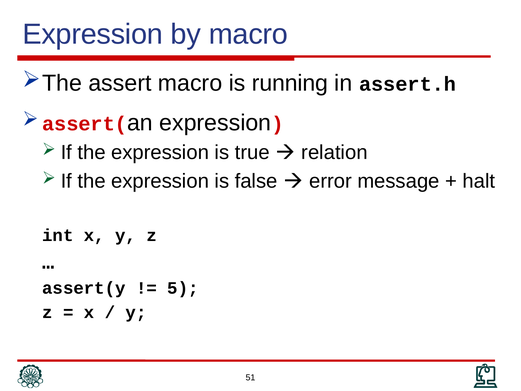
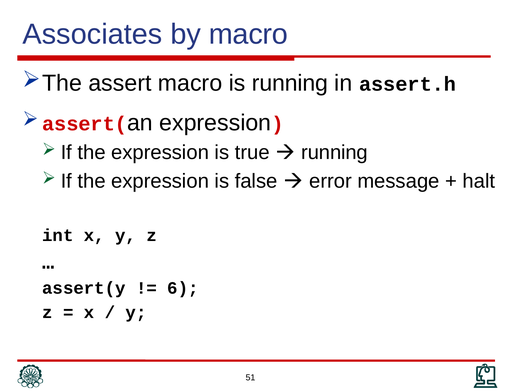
Expression: Expression -> Associates (92, 34)
relation: relation -> running (335, 153)
5: 5 -> 6 (183, 288)
